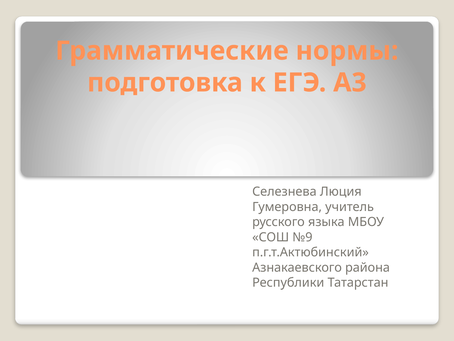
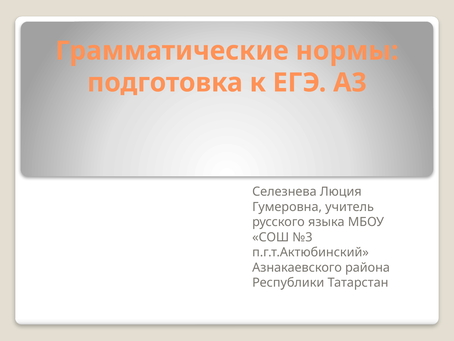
№9: №9 -> №3 (302, 237)
